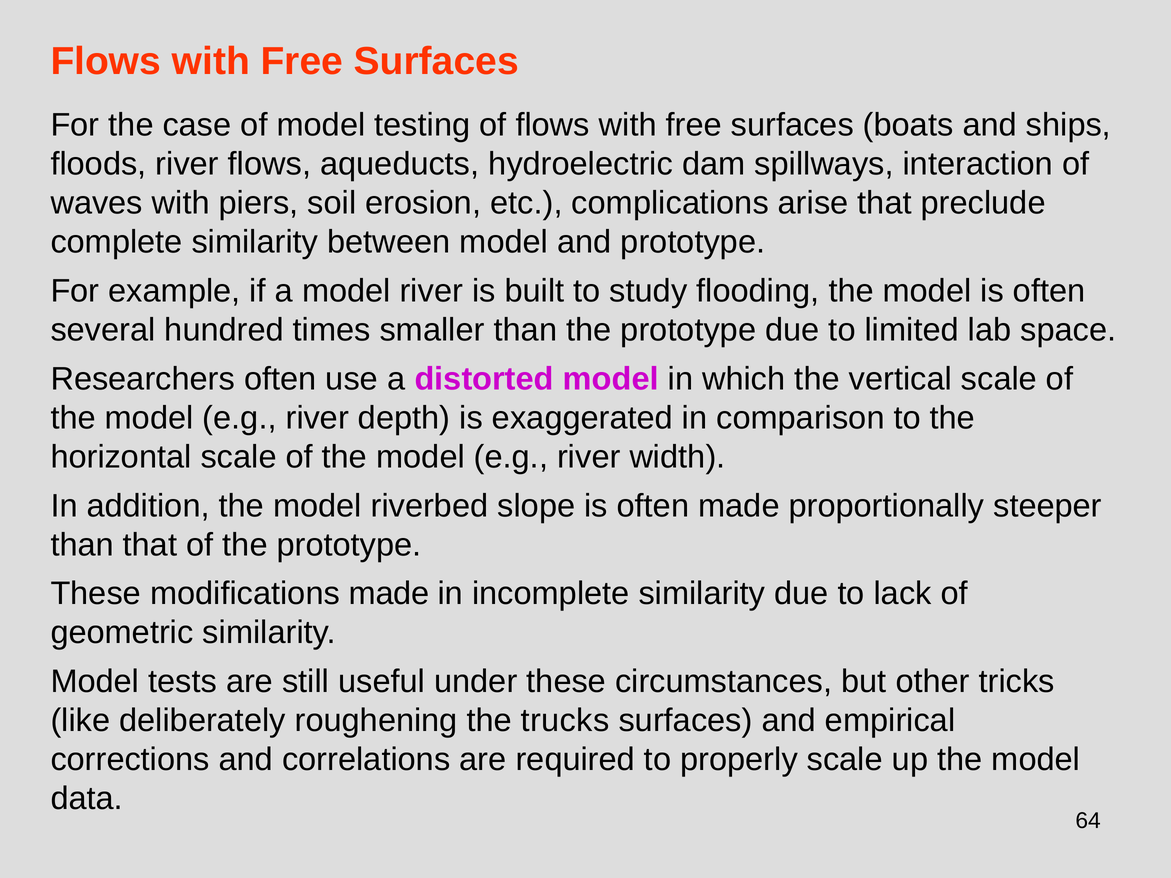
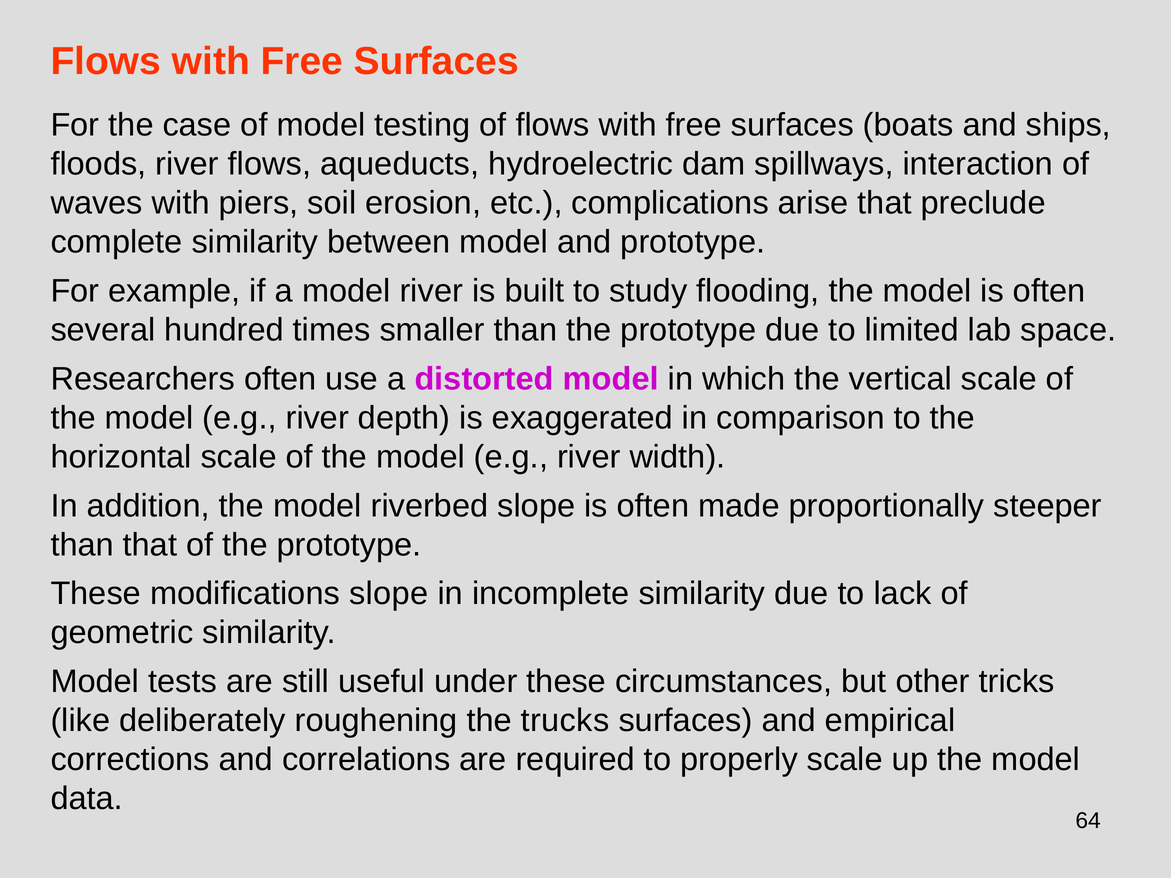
modifications made: made -> slope (389, 594)
